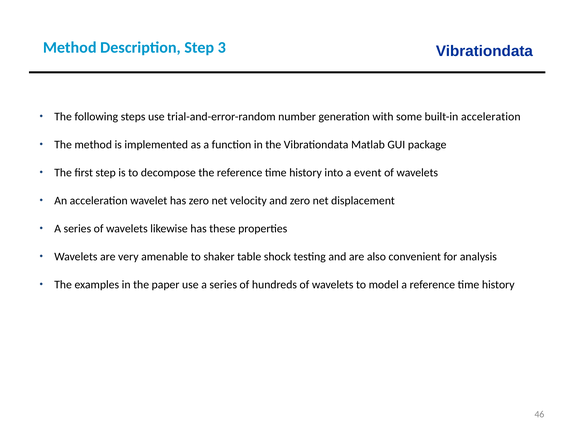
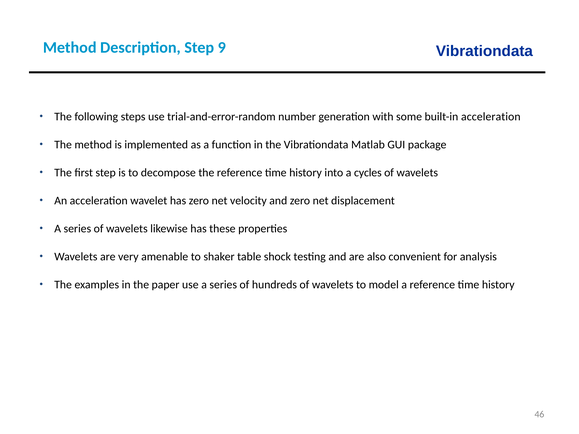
3: 3 -> 9 (222, 47)
event: event -> cycles (368, 173)
